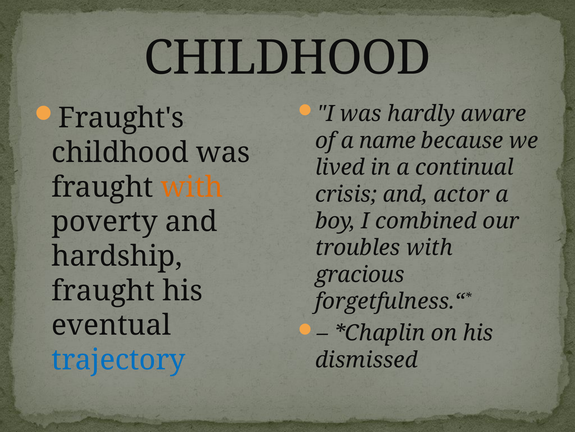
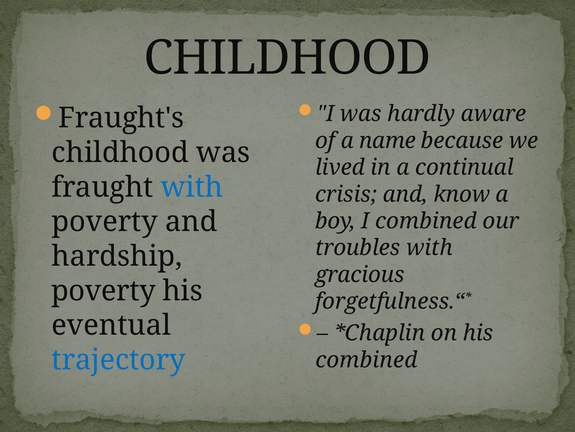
with colour: orange -> blue (192, 187)
actor: actor -> know (462, 194)
fraught: fraught -> poverty (103, 290)
dismissed: dismissed -> combined (366, 359)
